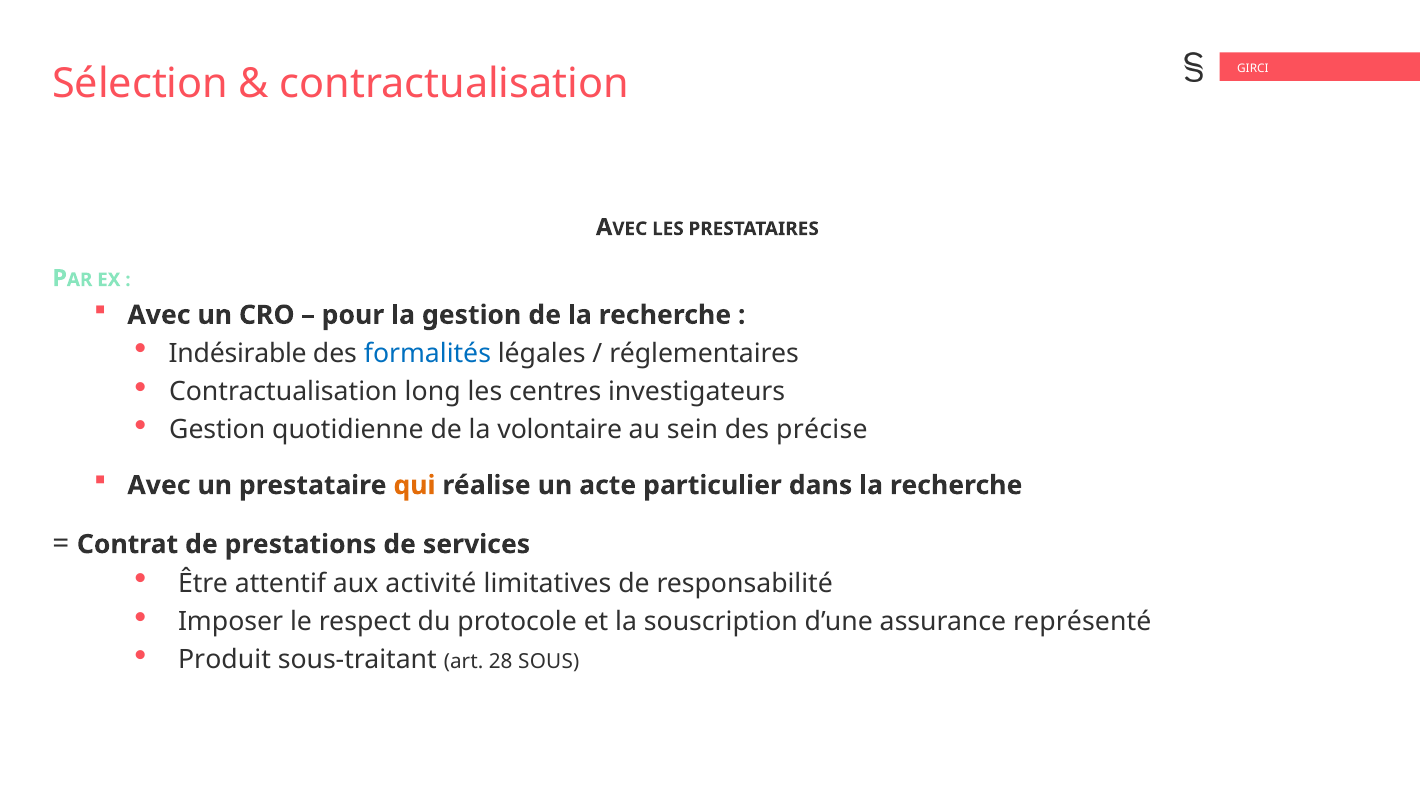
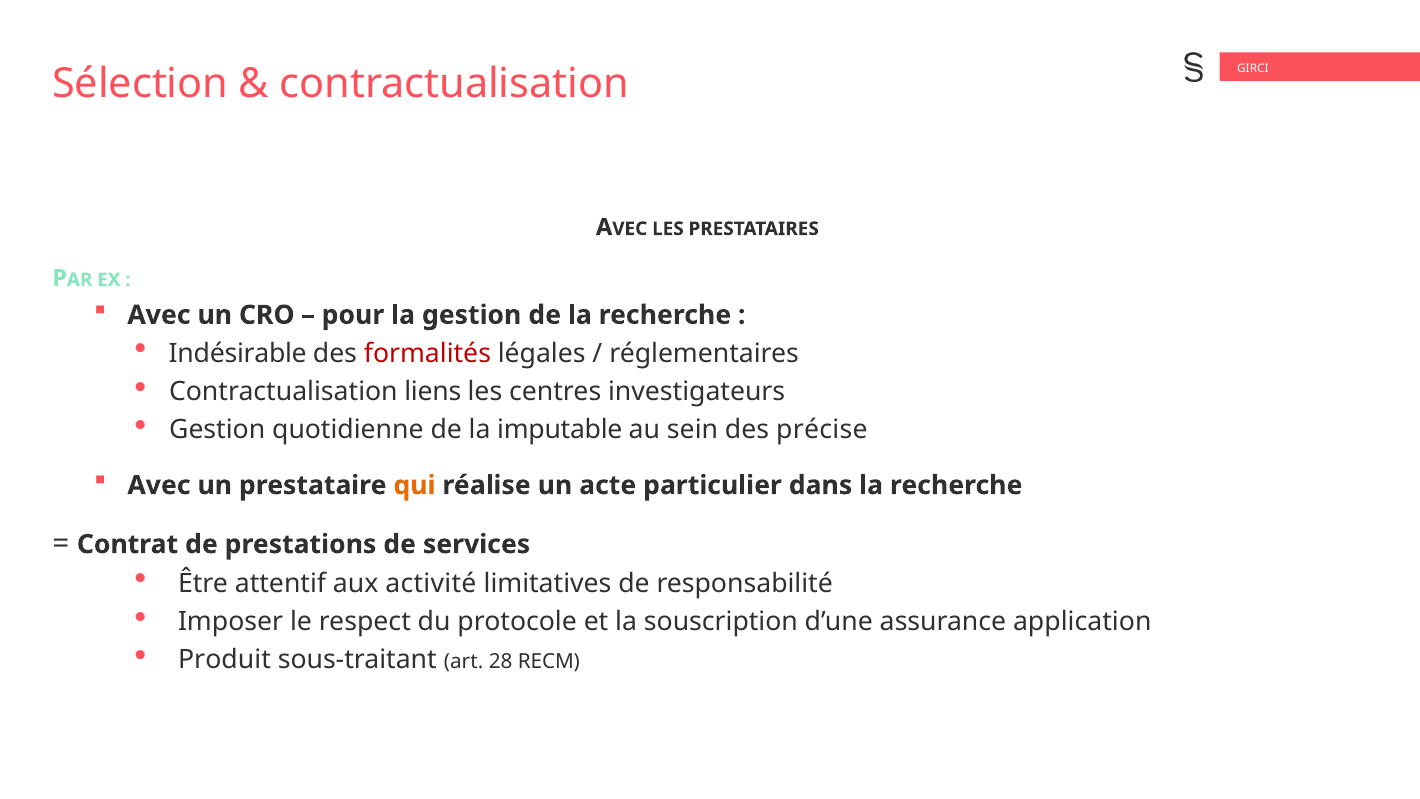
formalités colour: blue -> red (427, 353)
long: long -> liens (433, 392)
volontaire: volontaire -> imputable (560, 430)
représenté: représenté -> application (1082, 621)
SOUS: SOUS -> RECM (549, 662)
